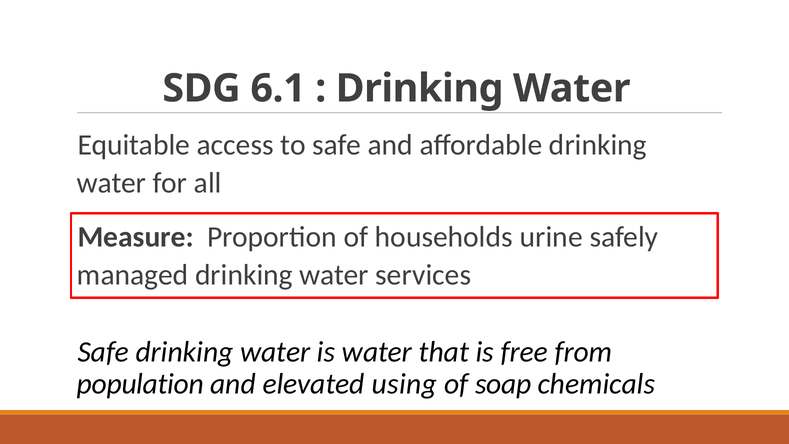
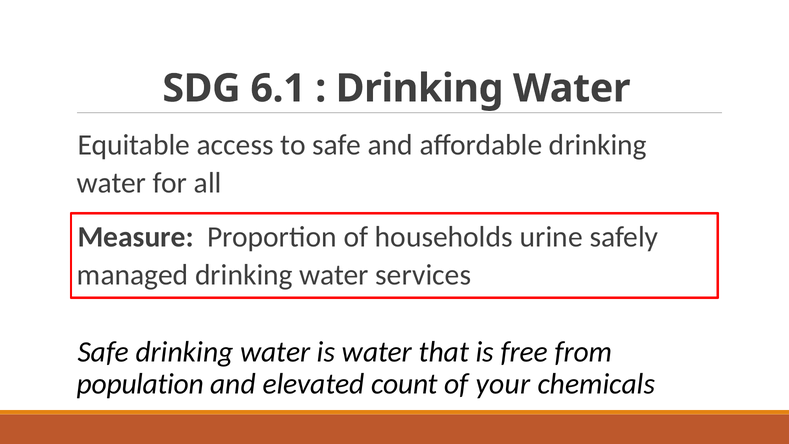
using: using -> count (405, 384)
soap: soap -> your (503, 384)
